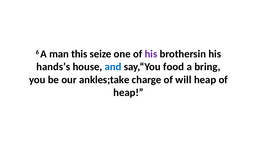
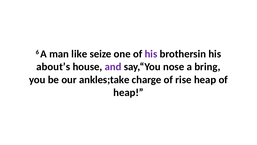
this: this -> like (79, 54)
hands’s: hands’s -> about’s (53, 67)
and colour: blue -> purple (113, 67)
food: food -> nose (174, 67)
will: will -> rise (183, 79)
